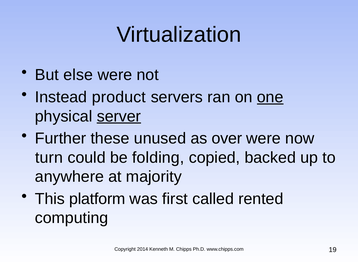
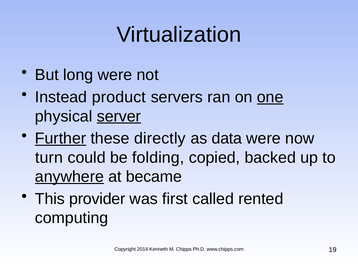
else: else -> long (78, 75)
Further underline: none -> present (61, 139)
unused: unused -> directly (160, 139)
over: over -> data (227, 139)
anywhere underline: none -> present (69, 177)
majority: majority -> became (154, 177)
platform: platform -> provider (97, 199)
